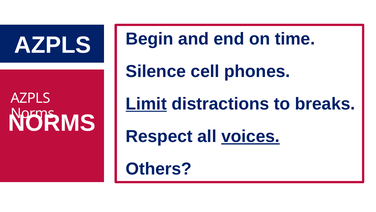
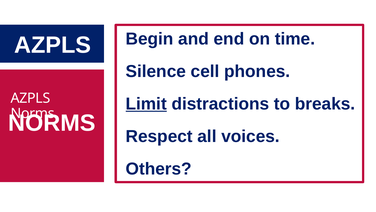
voices underline: present -> none (251, 136)
